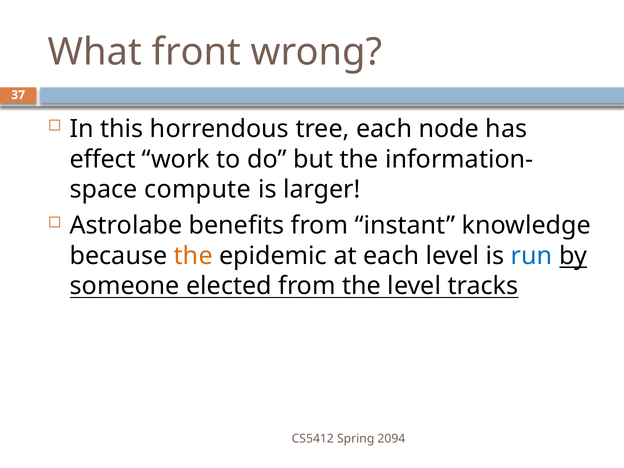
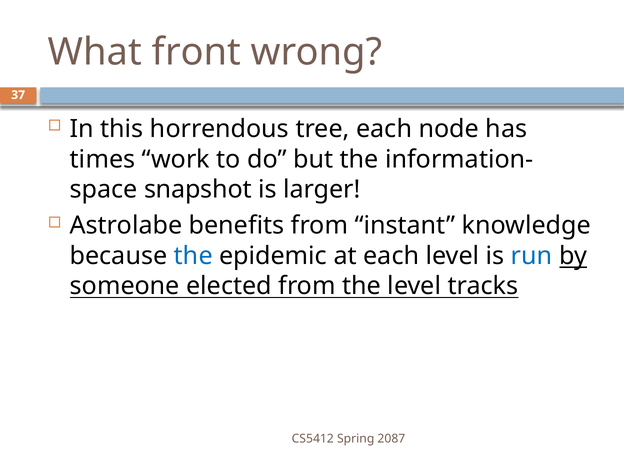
effect: effect -> times (103, 159)
compute: compute -> snapshot (198, 189)
the colour: orange -> blue (193, 256)
2094: 2094 -> 2087 (391, 439)
